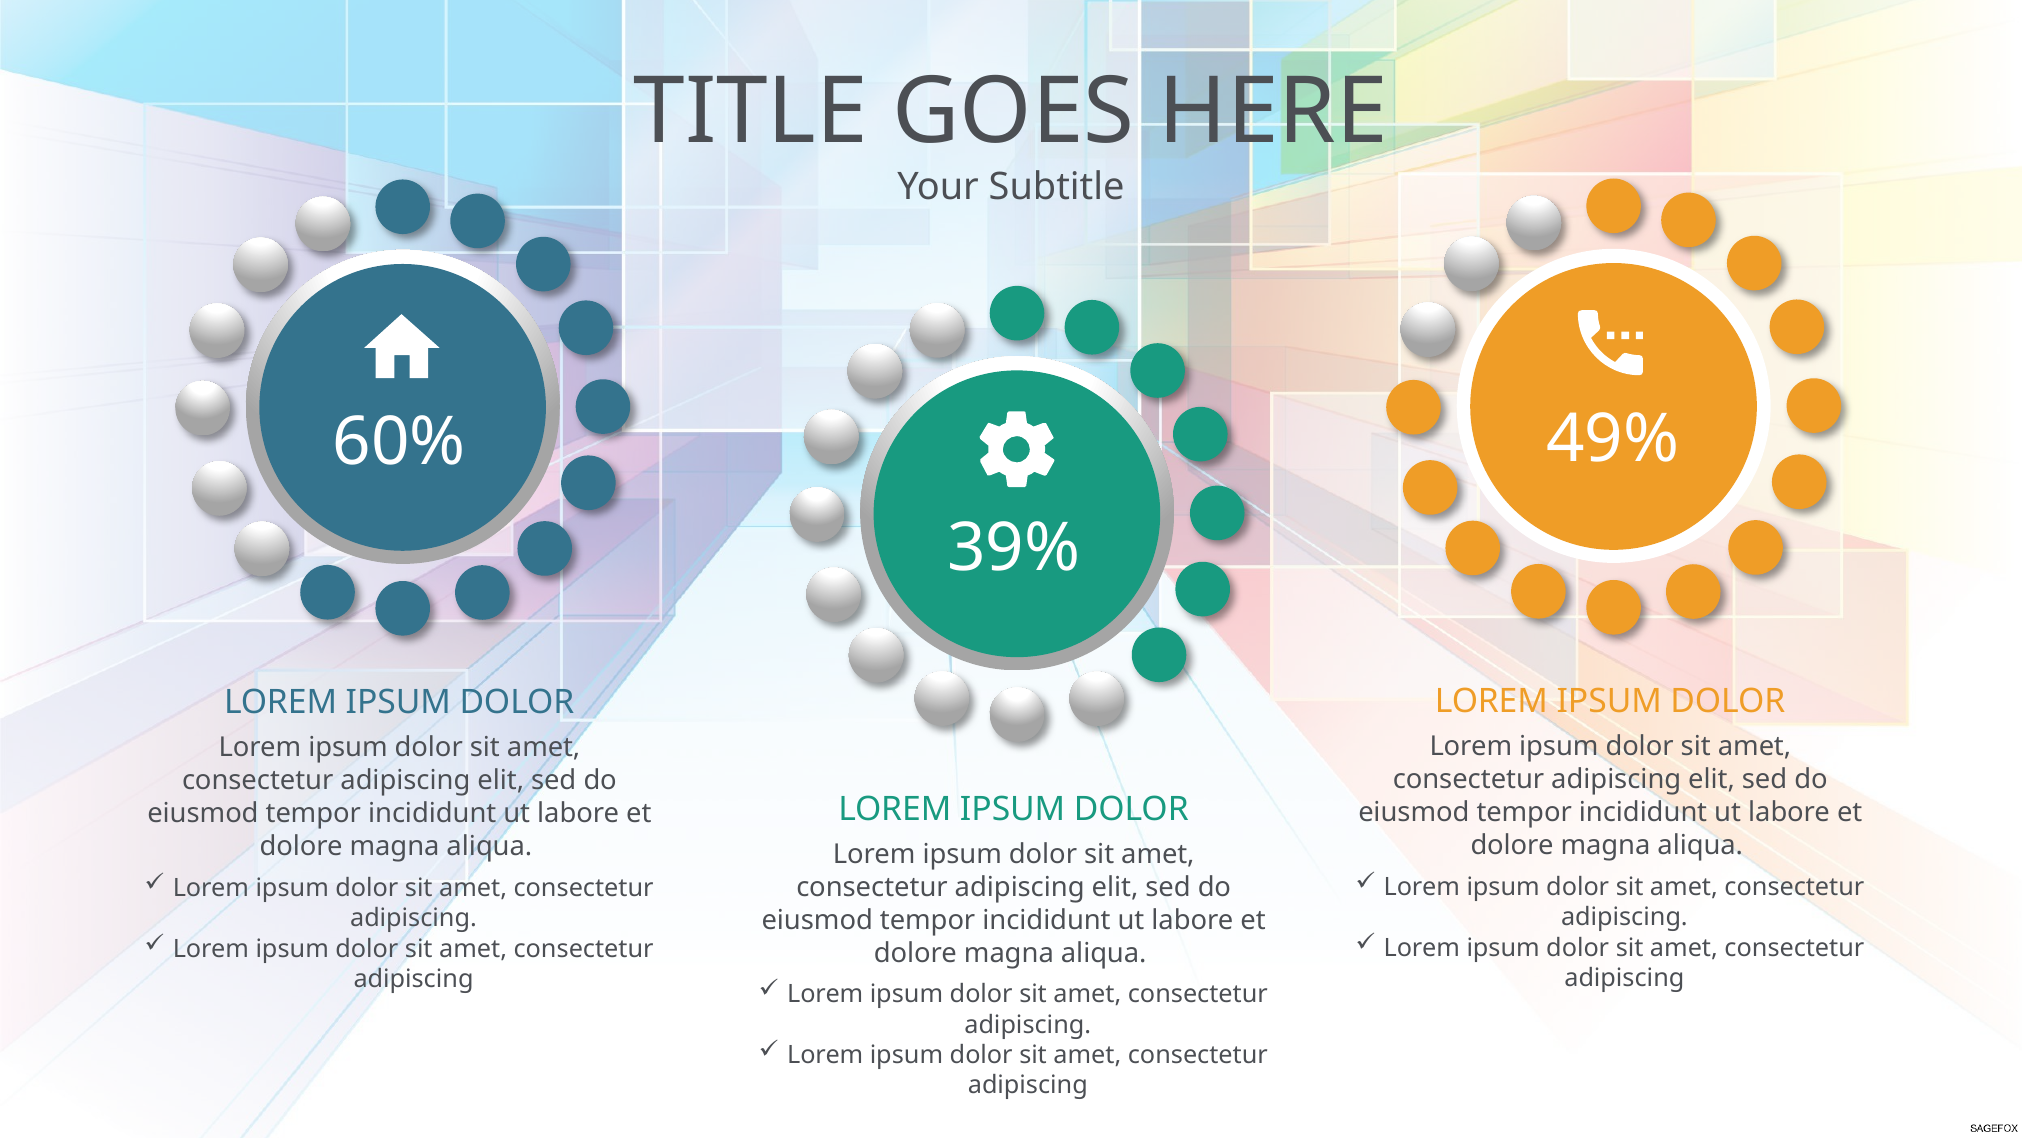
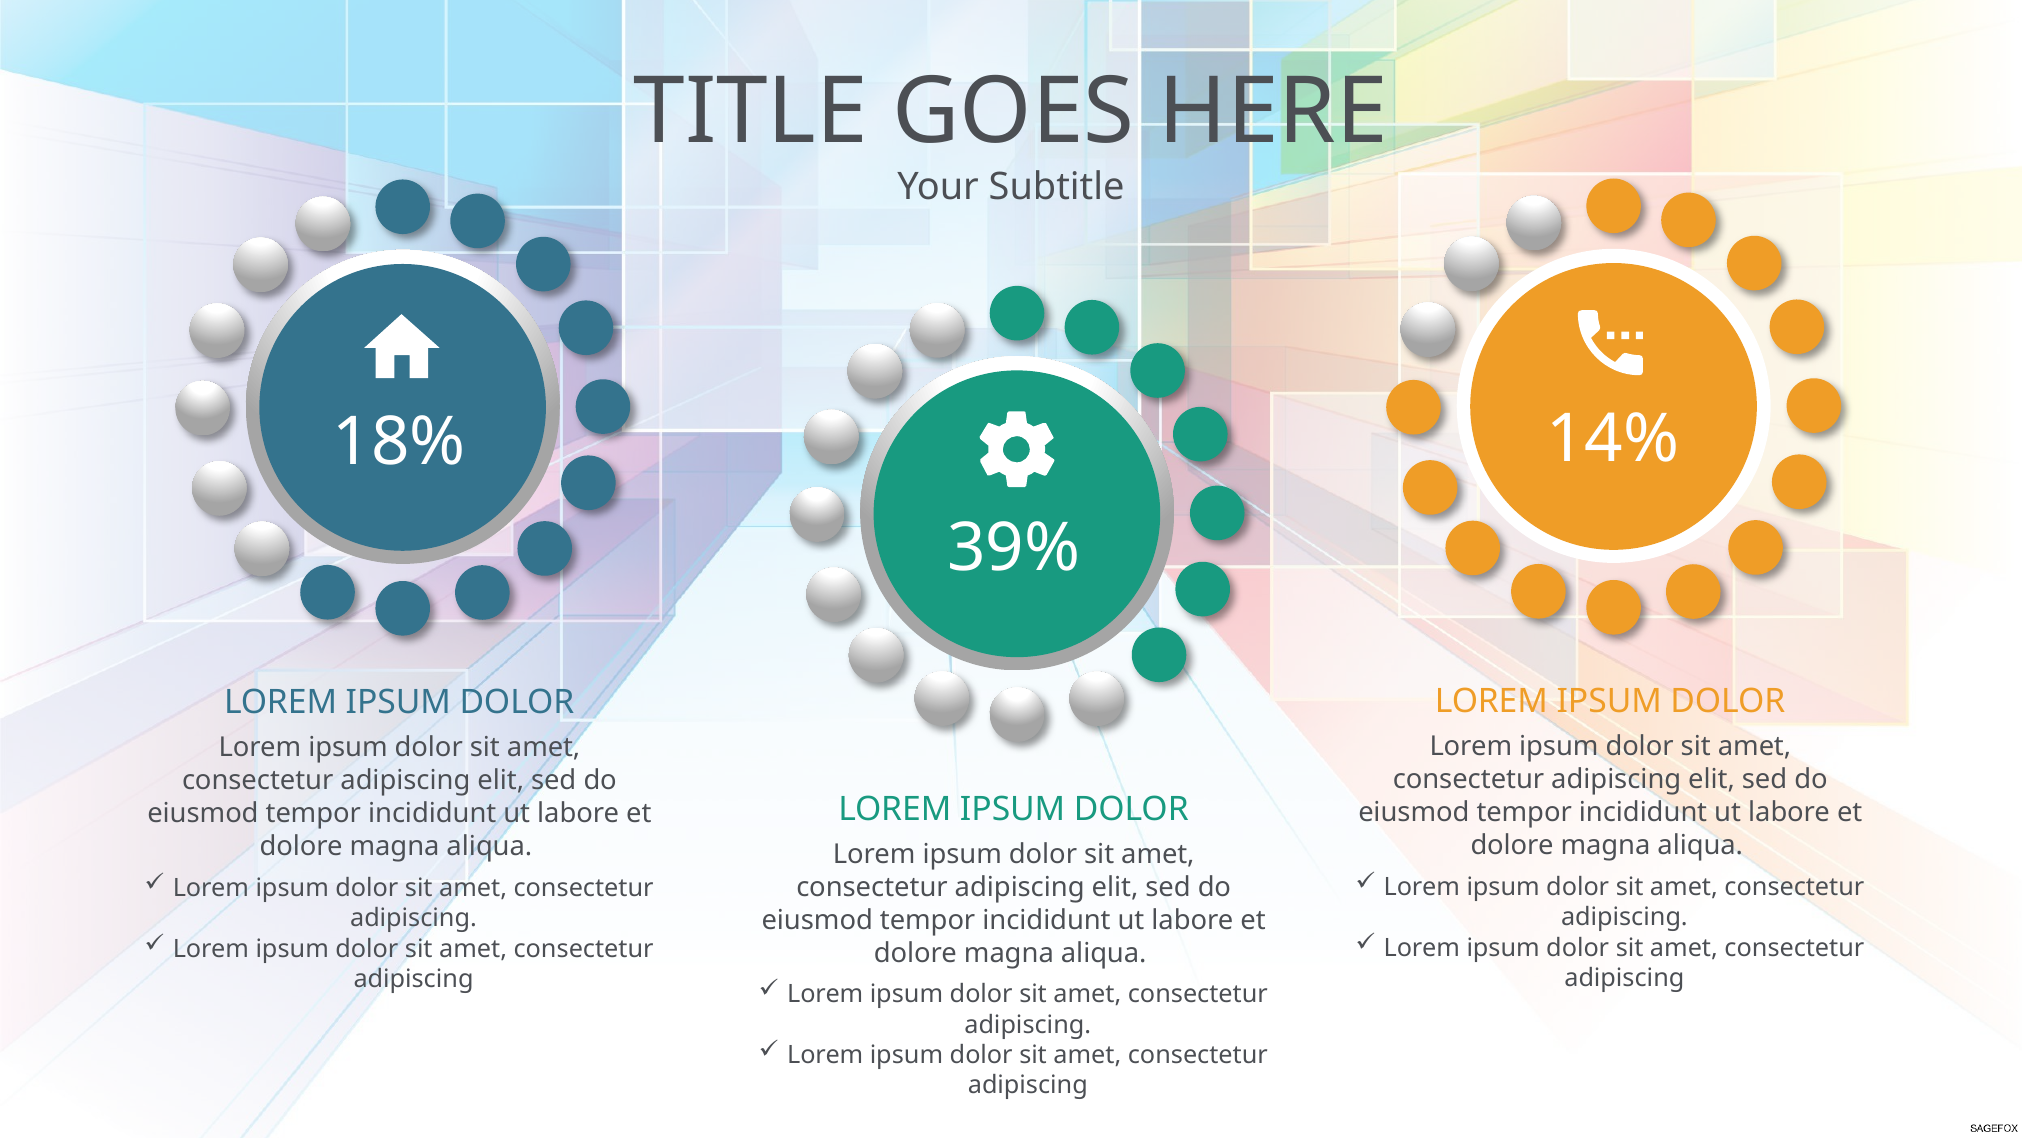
49%: 49% -> 14% (1613, 439)
60%: 60% -> 18% (399, 442)
